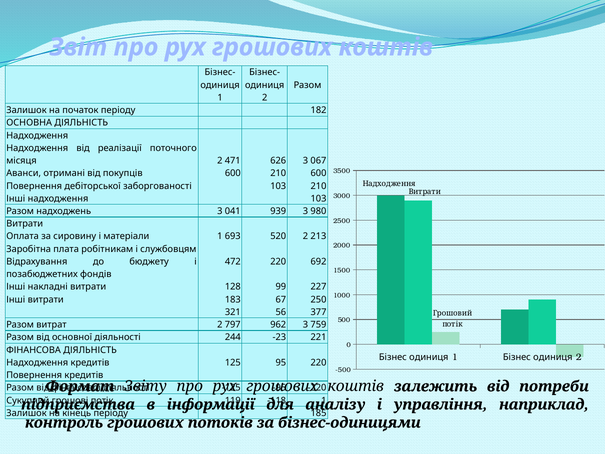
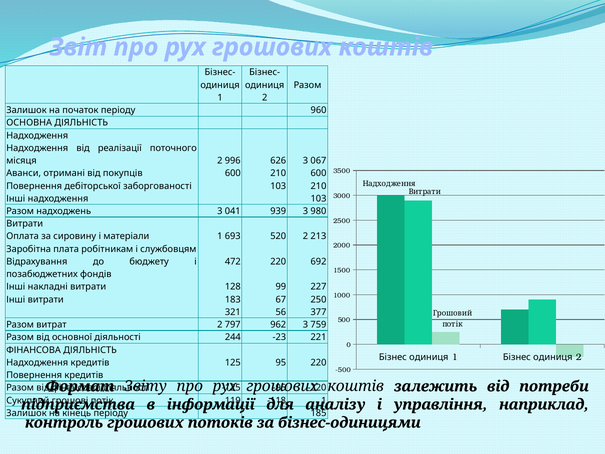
182: 182 -> 960 (319, 110)
471: 471 -> 996 (233, 161)
